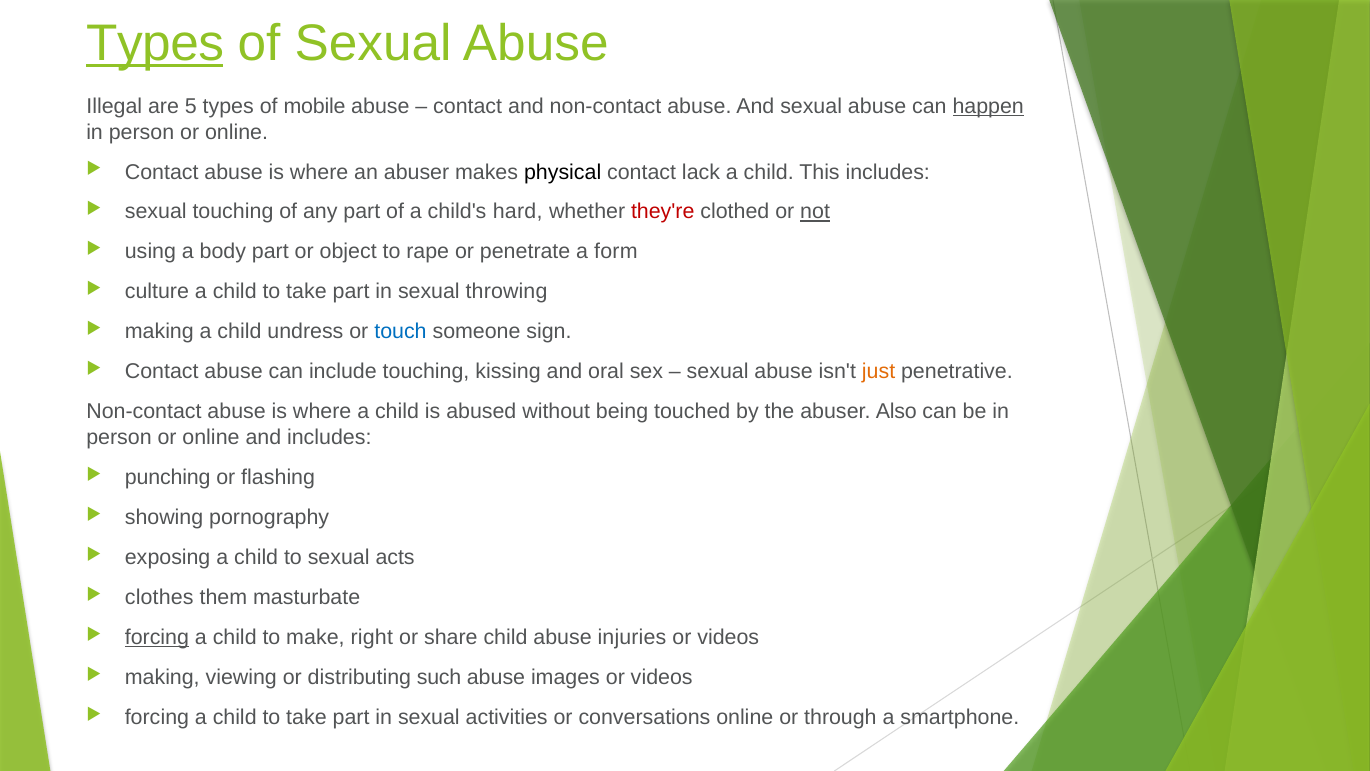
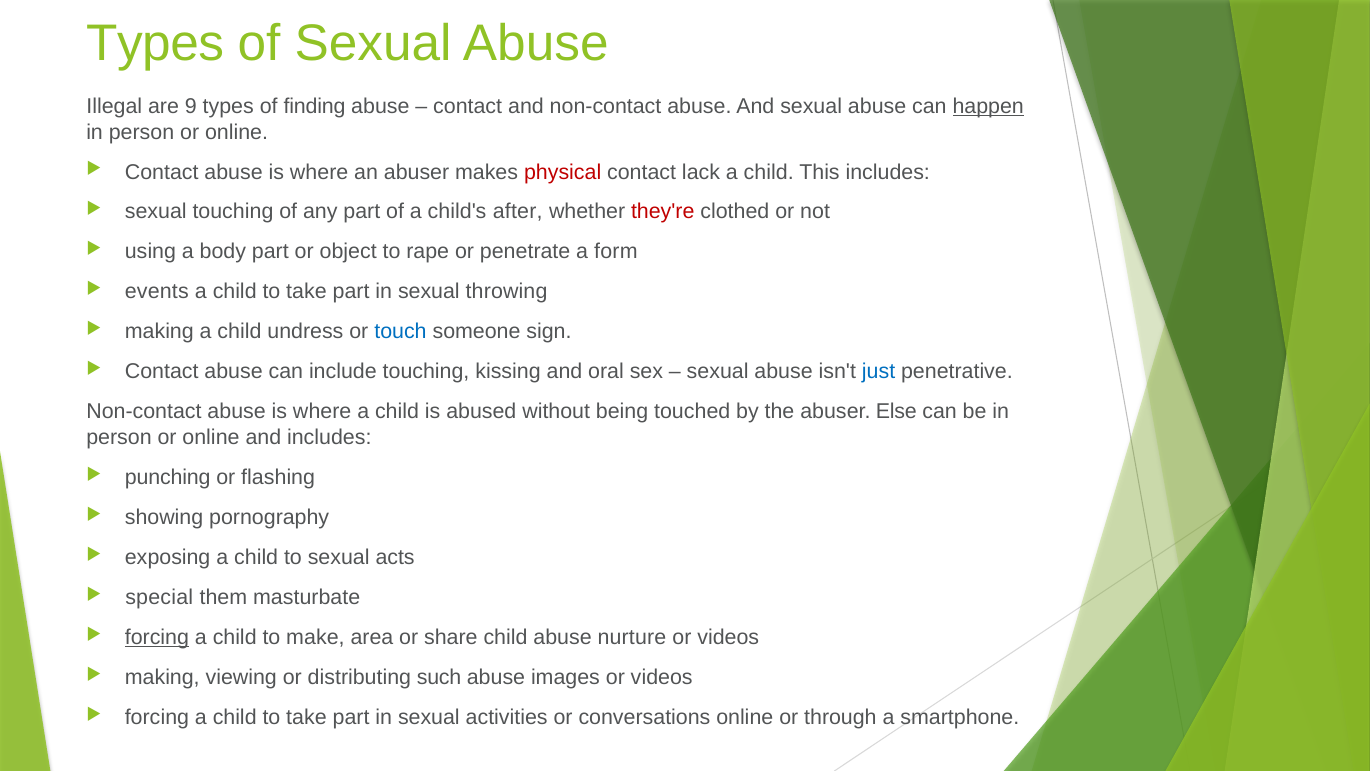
Types underline: present -> none (155, 44)
5: 5 -> 9 (191, 106)
mobile: mobile -> finding (314, 106)
physical colour: black -> red (563, 172)
hard: hard -> after (518, 212)
not underline: present -> none (815, 212)
culture: culture -> events (157, 292)
just colour: orange -> blue (879, 372)
Also: Also -> Else (896, 412)
clothes: clothes -> special (159, 597)
right: right -> area (372, 637)
injuries: injuries -> nurture (632, 637)
